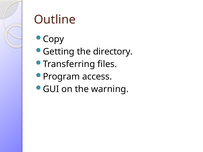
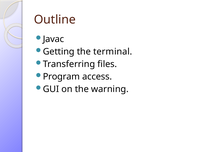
Copy: Copy -> Javac (53, 39)
directory: directory -> terminal (113, 52)
